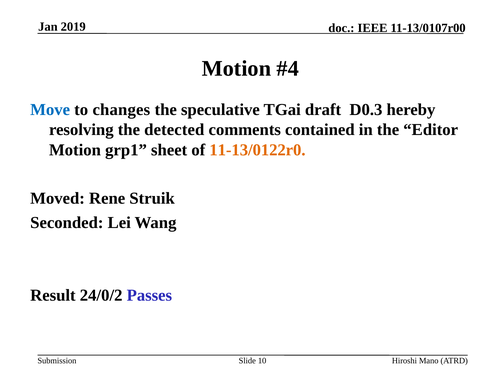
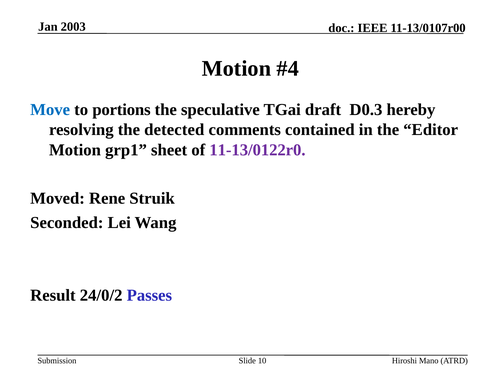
2019: 2019 -> 2003 (73, 27)
changes: changes -> portions (121, 110)
11-13/0122r0 colour: orange -> purple (257, 150)
